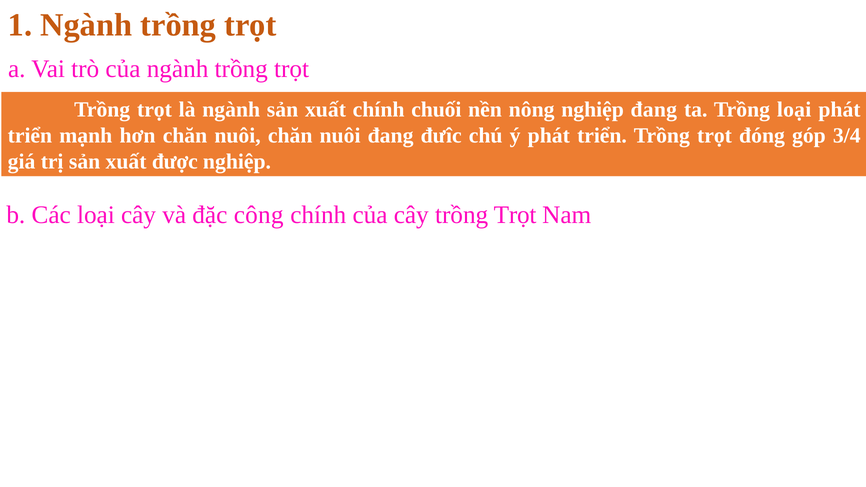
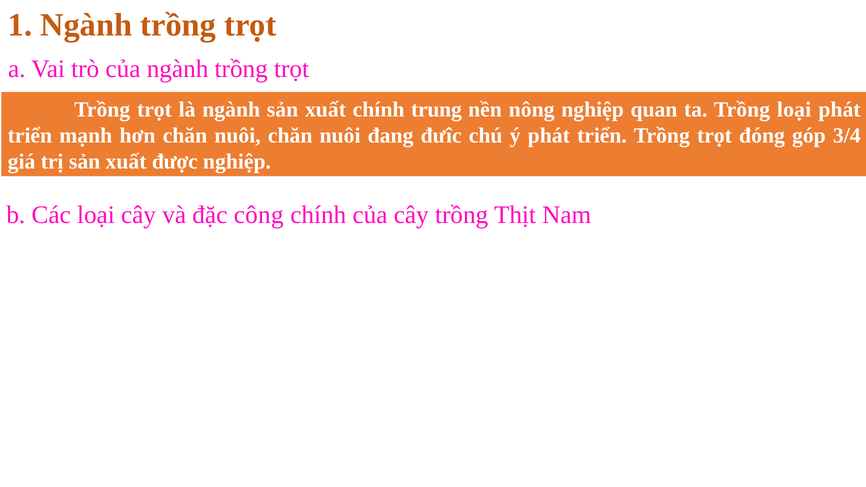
chuối: chuối -> trung (436, 110)
nghiệp đang: đang -> quan (654, 110)
cây trồng Trọt: Trọt -> Thịt (515, 215)
